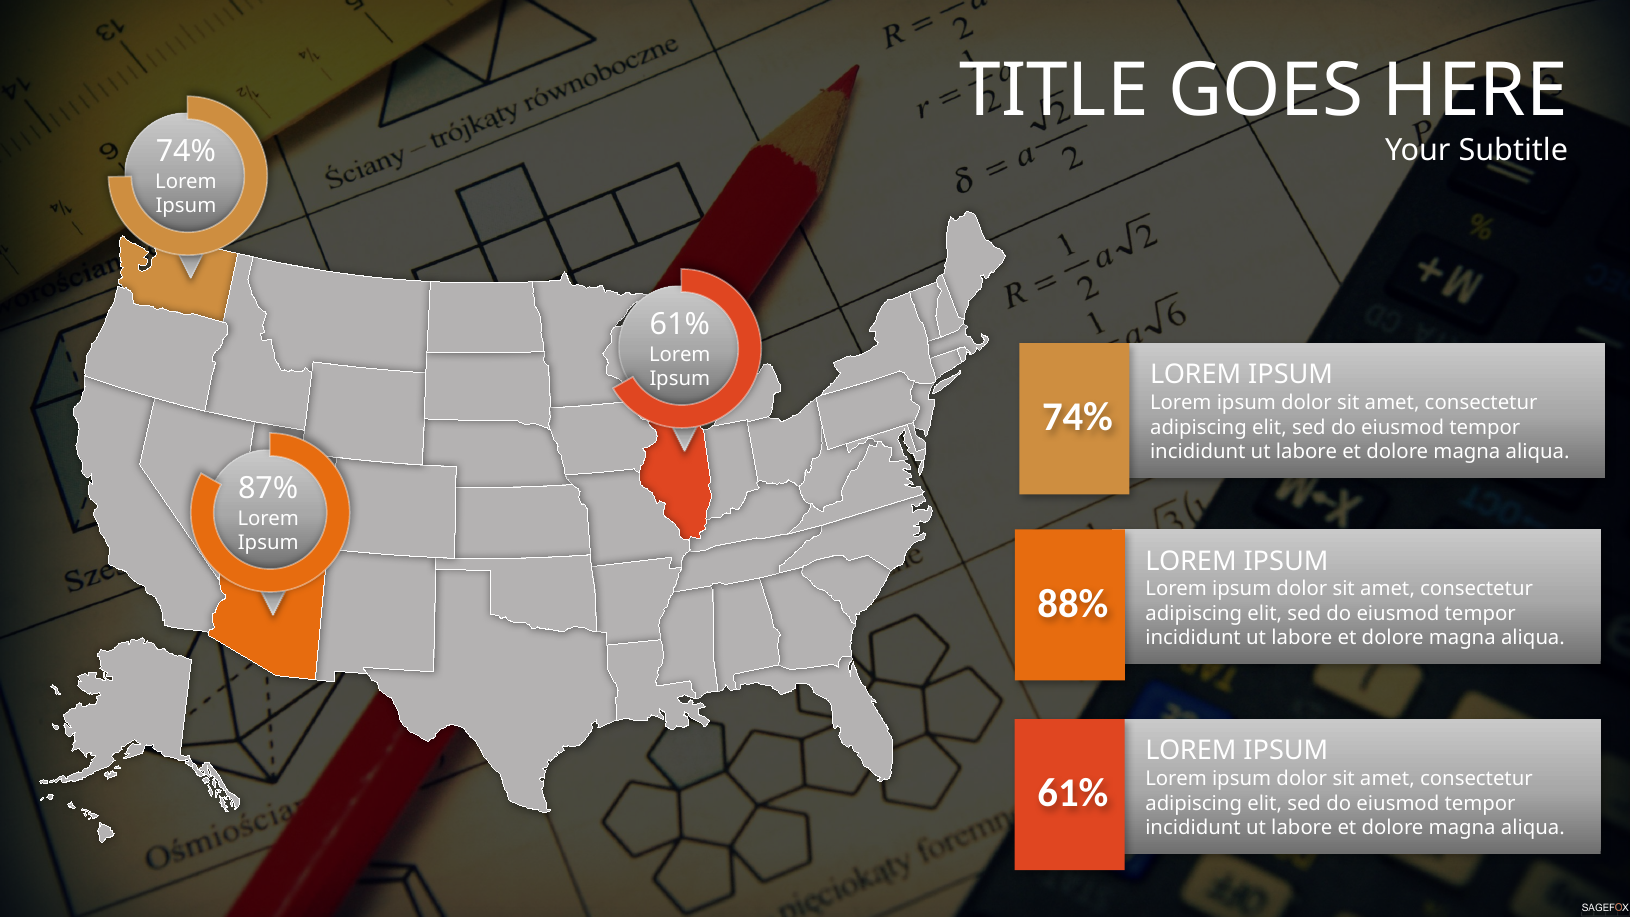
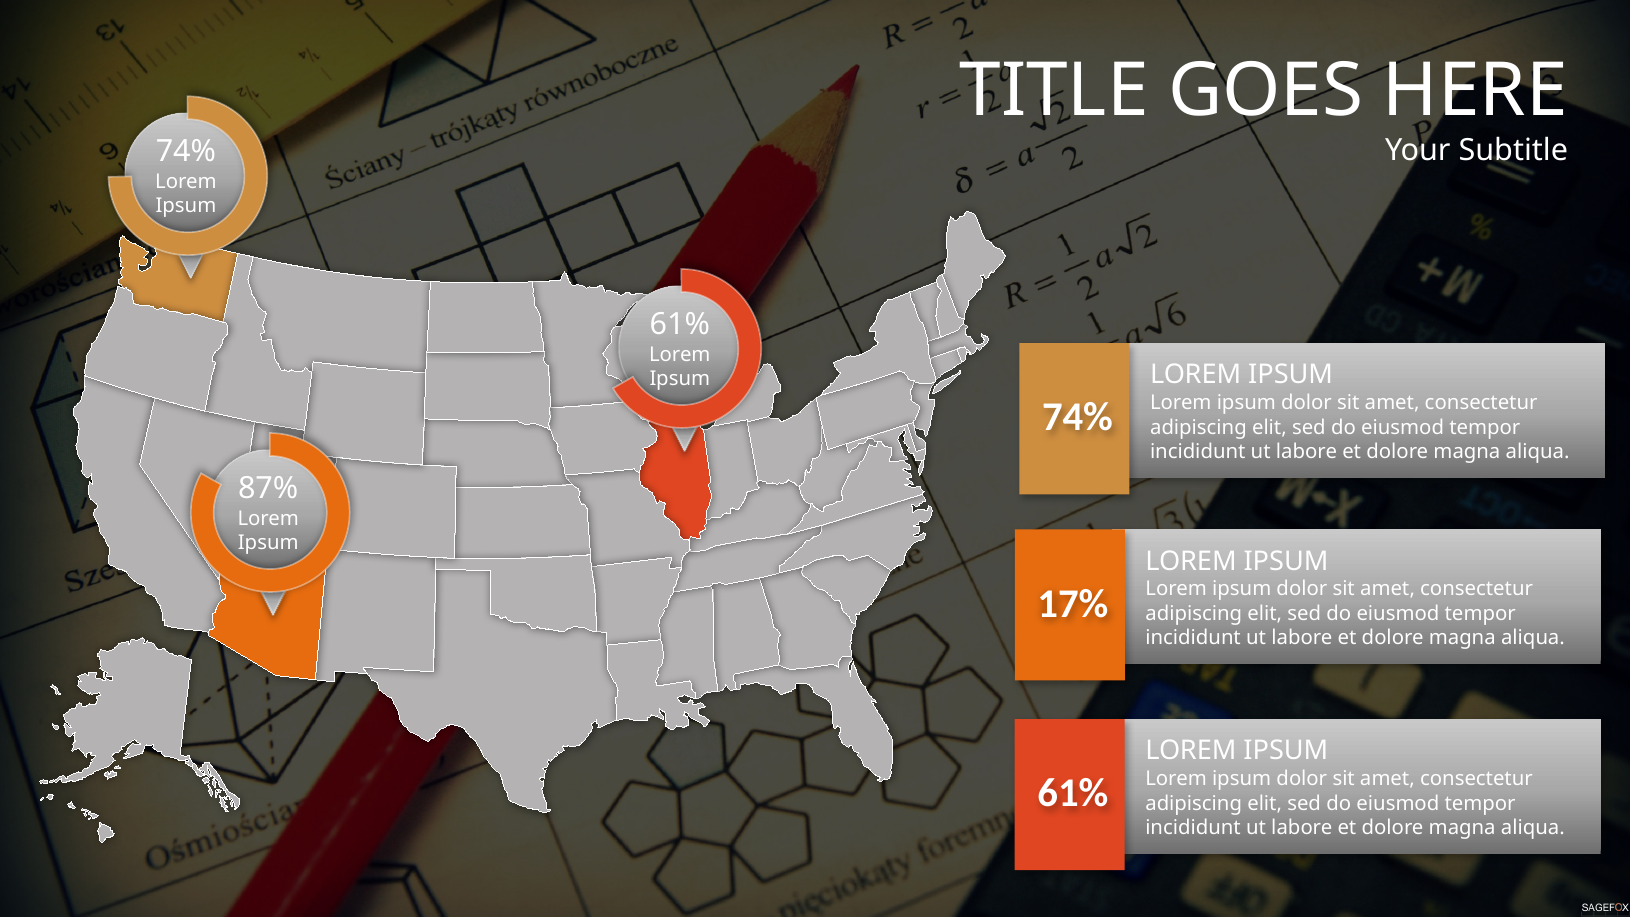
88%: 88% -> 17% (1073, 603)
